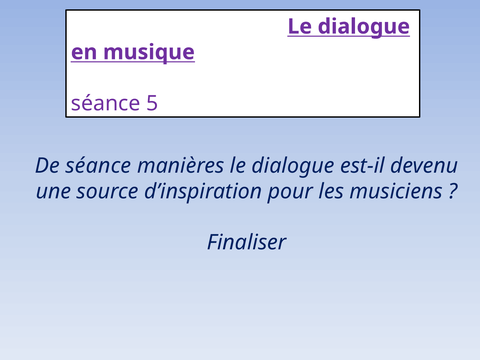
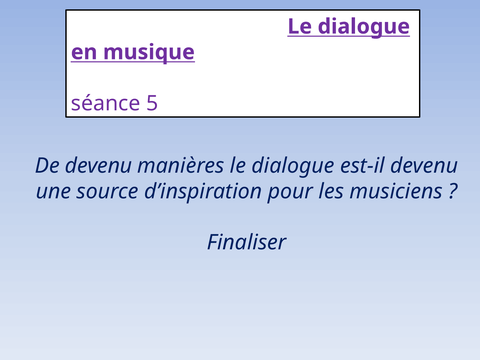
De séance: séance -> devenu (99, 166)
